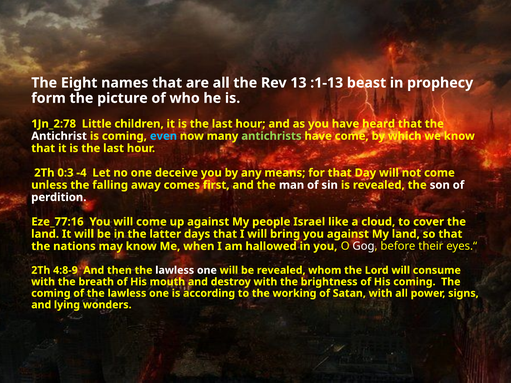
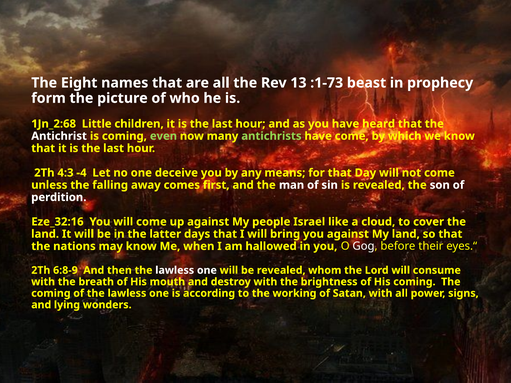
:1-13: :1-13 -> :1-73 (327, 83)
1Jn_2:78: 1Jn_2:78 -> 1Jn_2:68 (54, 124)
even colour: light blue -> light green (163, 136)
0:3: 0:3 -> 4:3 (65, 173)
Eze_77:16: Eze_77:16 -> Eze_32:16 (57, 222)
4:8-9: 4:8-9 -> 6:8-9 (65, 270)
